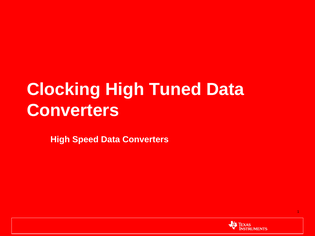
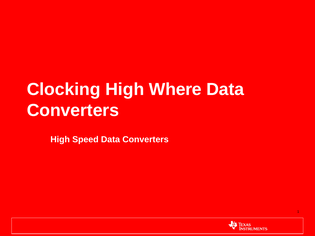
Tuned: Tuned -> Where (175, 89)
